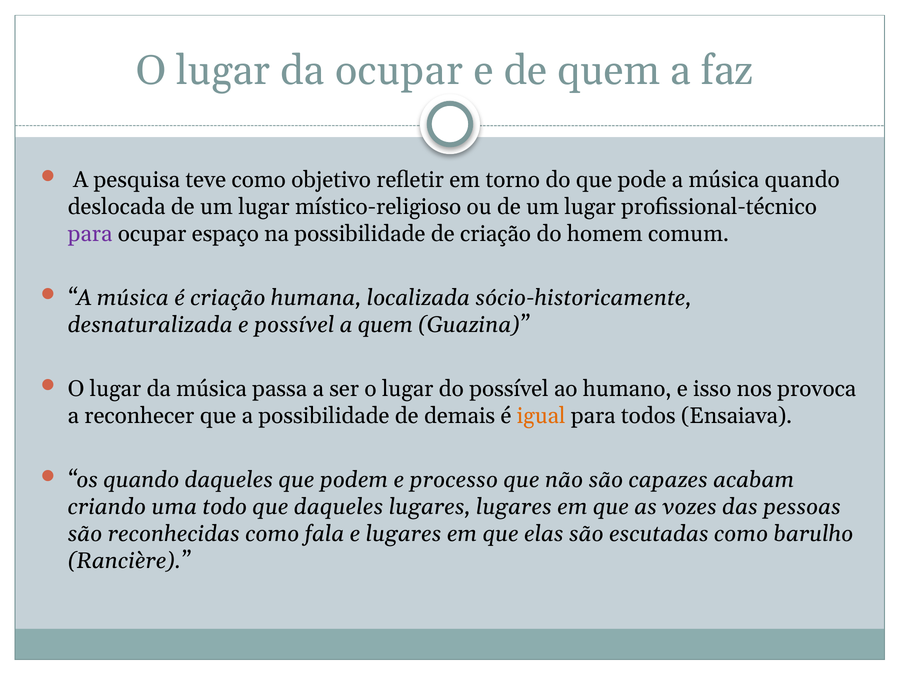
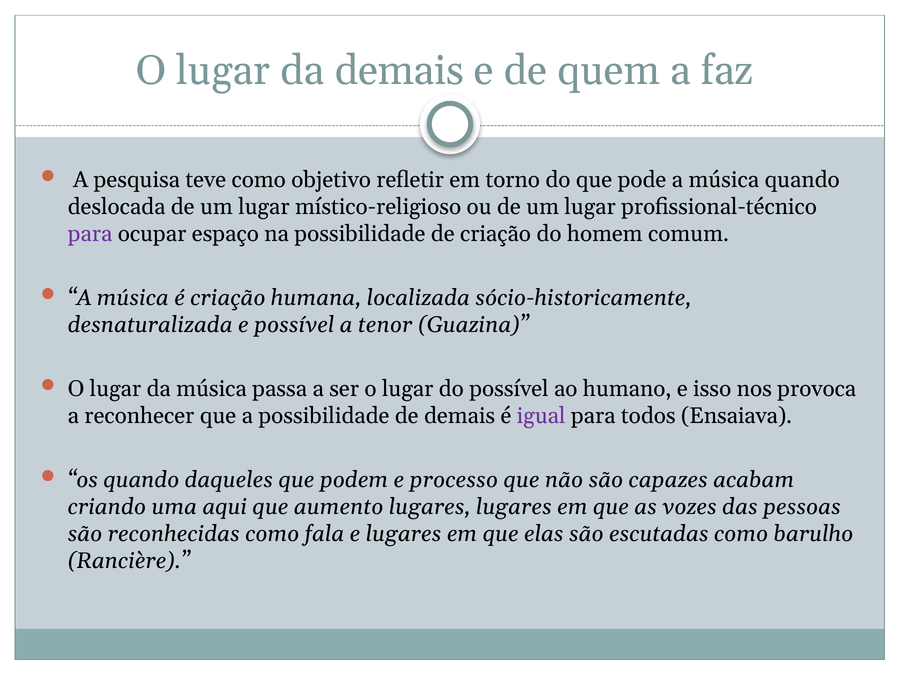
da ocupar: ocupar -> demais (399, 71)
a quem: quem -> tenor (385, 325)
igual colour: orange -> purple (541, 416)
todo: todo -> aqui (225, 507)
que daqueles: daqueles -> aumento (339, 507)
